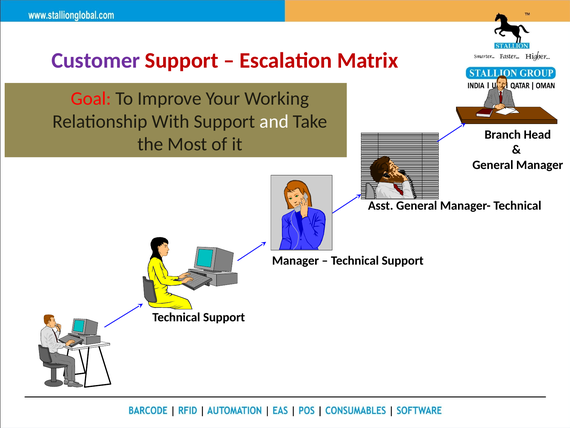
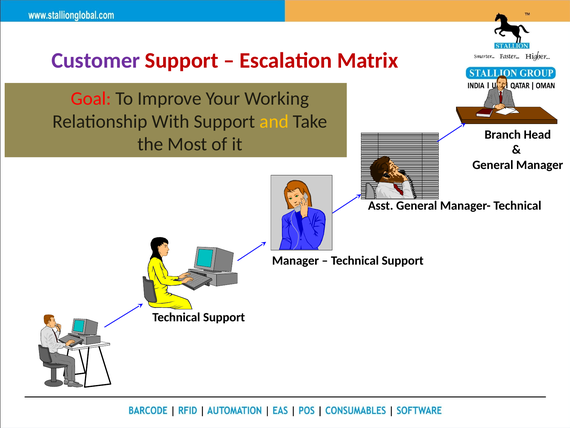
and colour: white -> yellow (274, 121)
